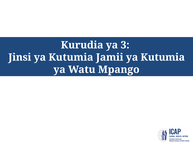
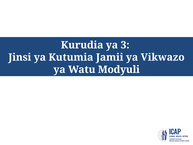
Kutumia: Kutumia -> Vikwazo (163, 57)
Mpango: Mpango -> Modyuli (119, 69)
